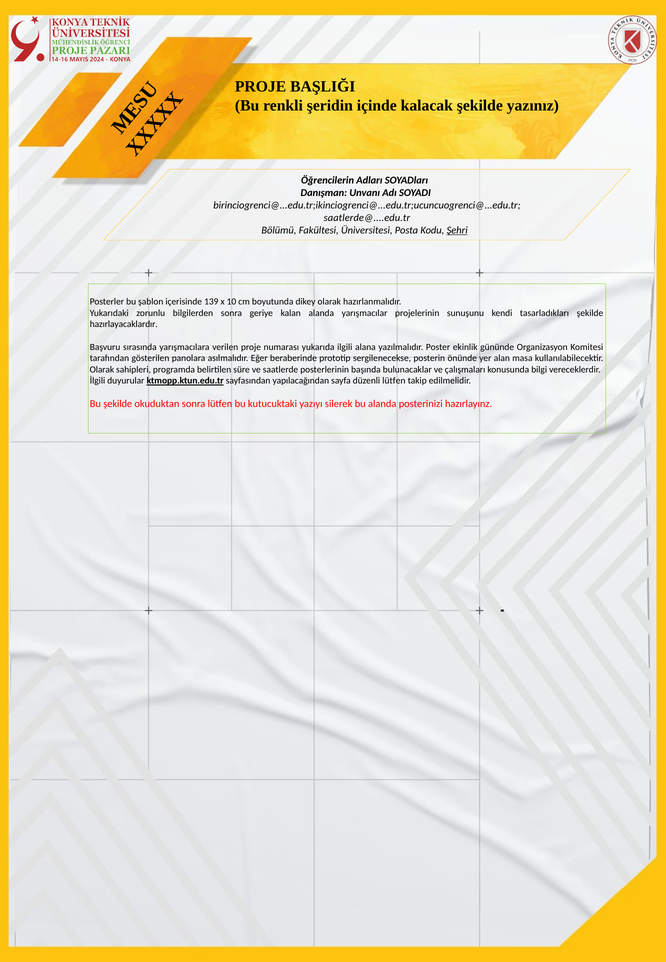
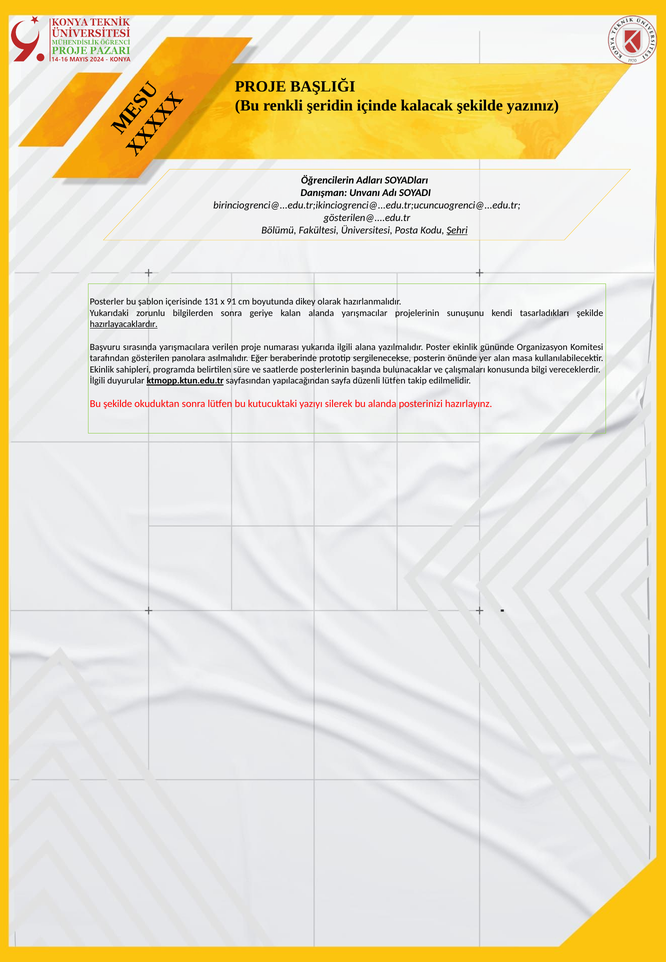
saatlerde@....edu.tr: saatlerde@....edu.tr -> gösterilen@....edu.tr (367, 218)
139: 139 -> 131 (211, 302)
10: 10 -> 91 (231, 302)
hazırlayacaklardır underline: none -> present (124, 324)
Olarak: Olarak -> Ekinlik (102, 369)
